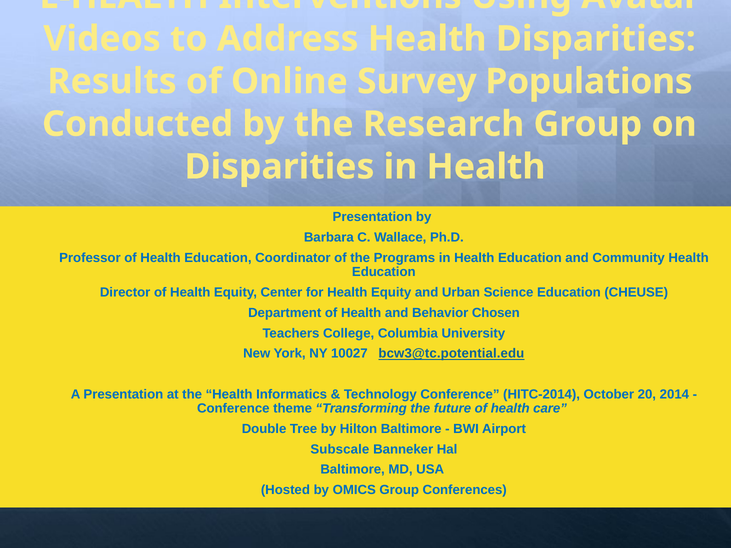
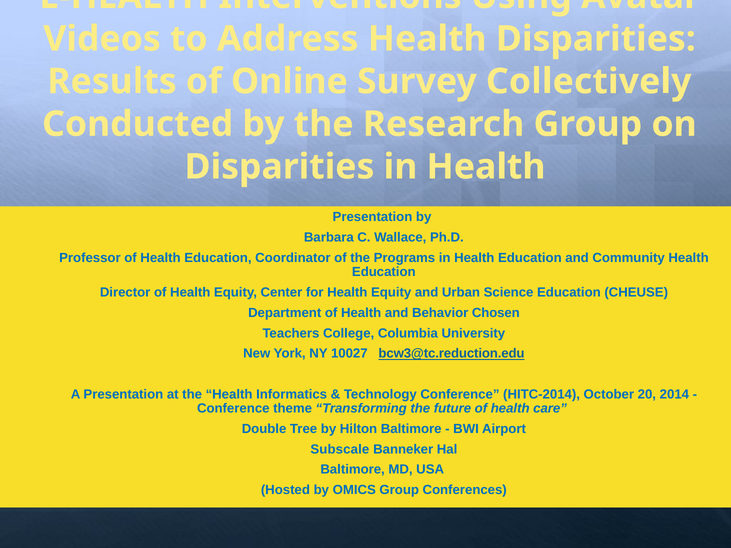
Populations: Populations -> Collectively (589, 82)
bcw3@tc.potential.edu: bcw3@tc.potential.edu -> bcw3@tc.reduction.edu (452, 354)
